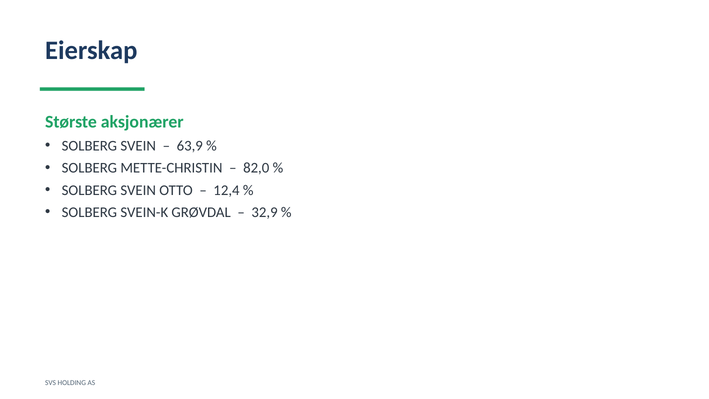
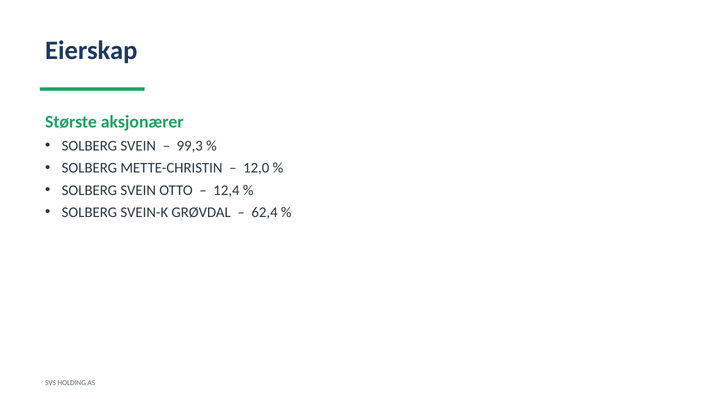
63,9: 63,9 -> 99,3 (190, 146)
82,0: 82,0 -> 12,0 (256, 168)
32,9: 32,9 -> 62,4 (265, 212)
